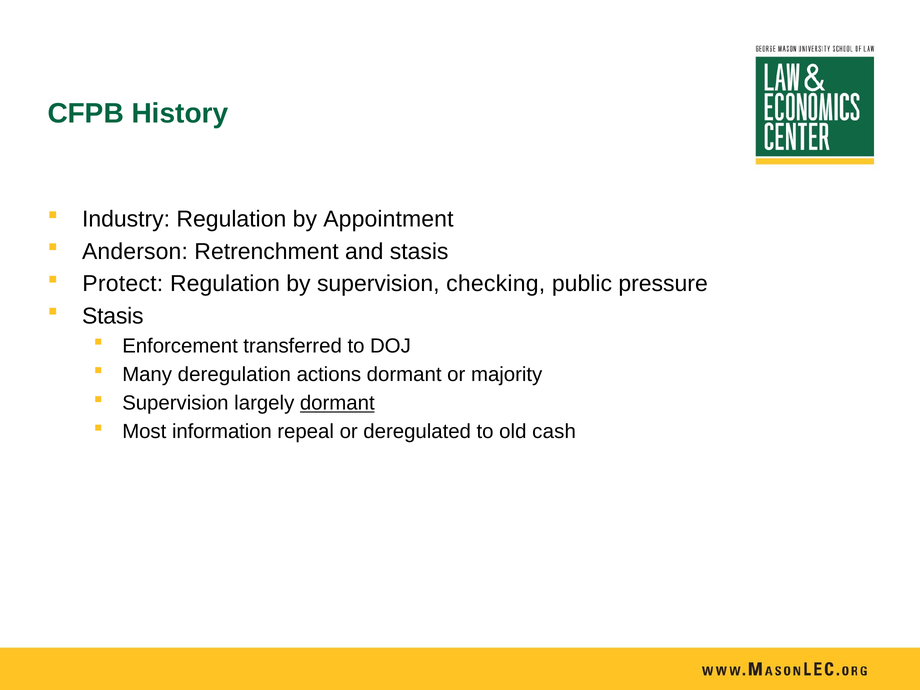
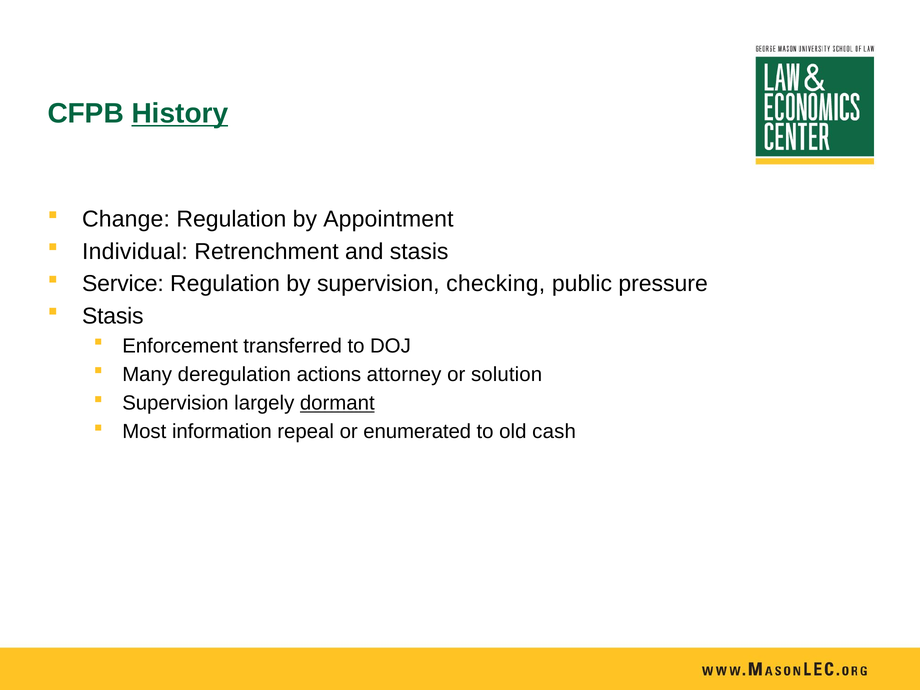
History underline: none -> present (180, 114)
Industry: Industry -> Change (126, 219)
Anderson: Anderson -> Individual (135, 252)
Protect: Protect -> Service (123, 284)
actions dormant: dormant -> attorney (404, 375)
majority: majority -> solution (507, 375)
deregulated: deregulated -> enumerated (417, 432)
